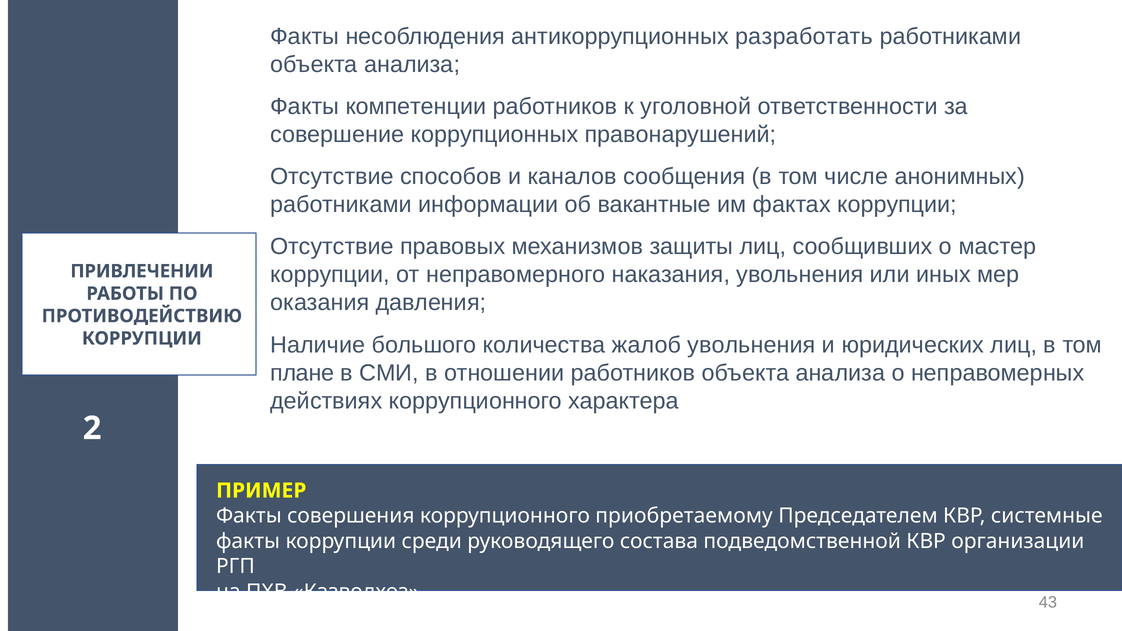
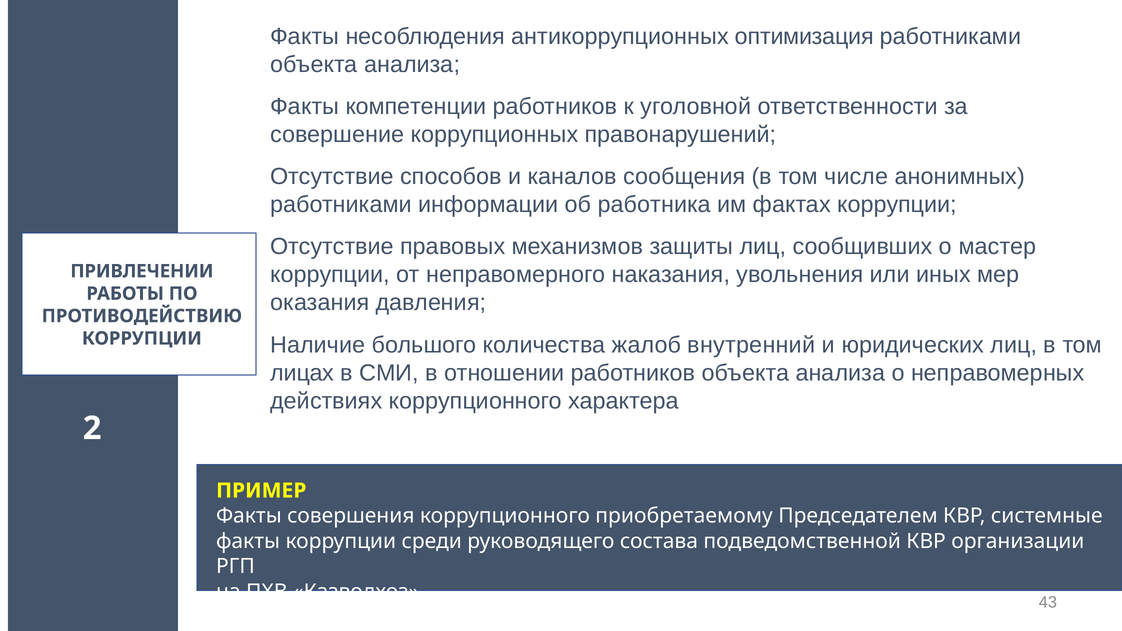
разработать: разработать -> оптимизация (804, 36)
вакантные: вакантные -> работника (654, 205)
жалоб увольнения: увольнения -> внутренний (751, 345)
плане: плане -> лицах (302, 373)
